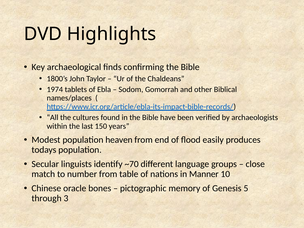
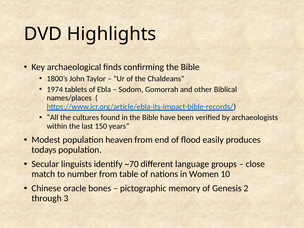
Manner: Manner -> Women (204, 174)
5: 5 -> 2 (246, 188)
